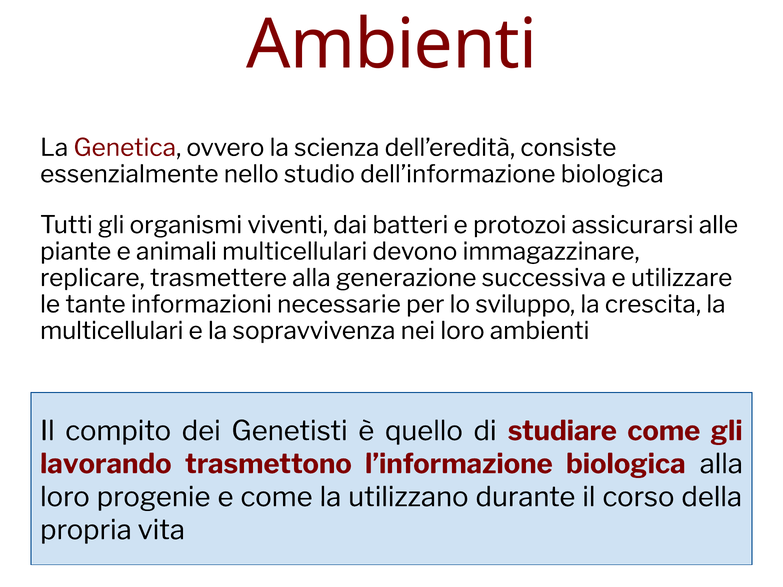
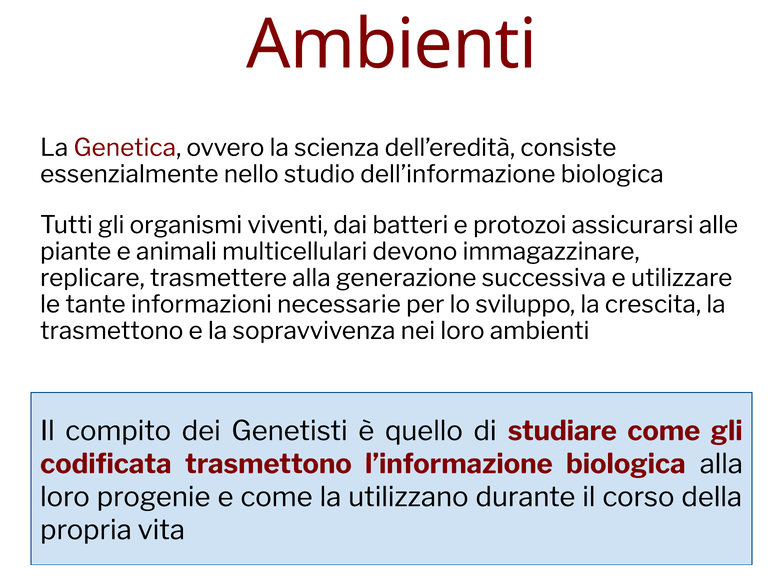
multicellulari: multicellulari -> trasmettono (112, 331)
lavorando: lavorando -> codificata (106, 464)
